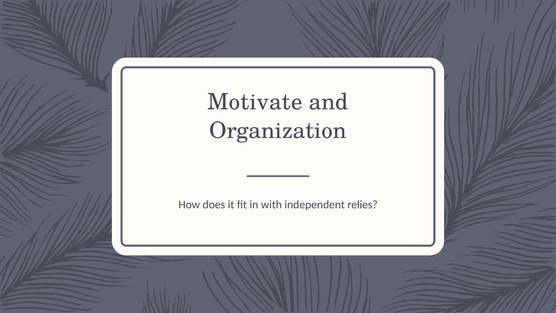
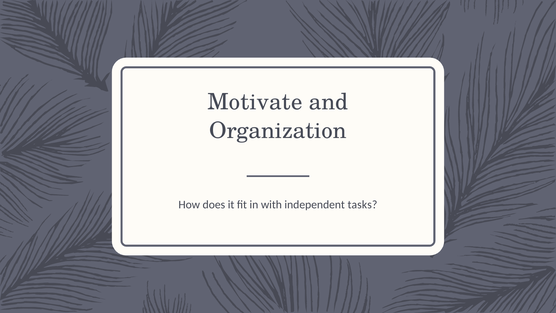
relies: relies -> tasks (362, 204)
